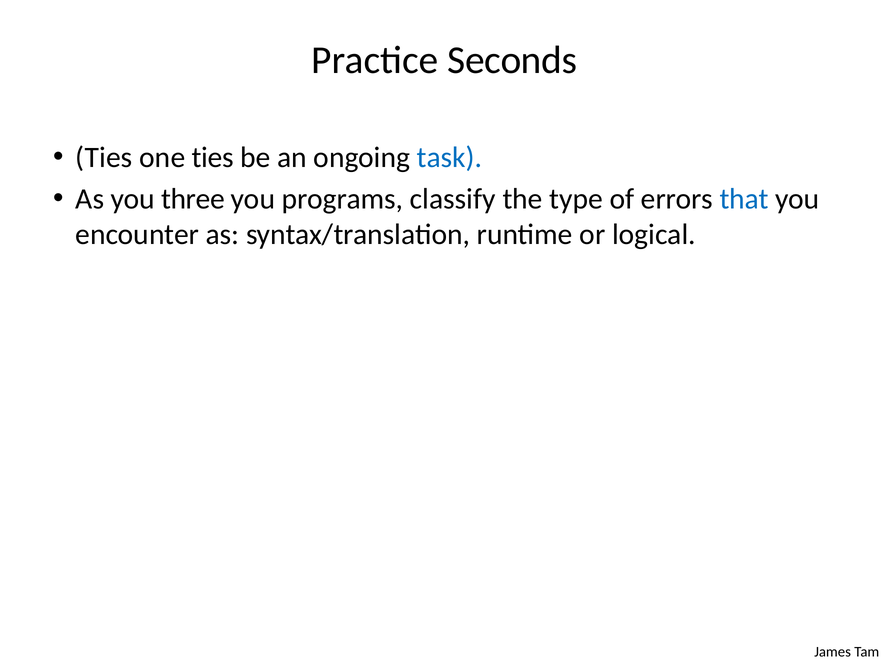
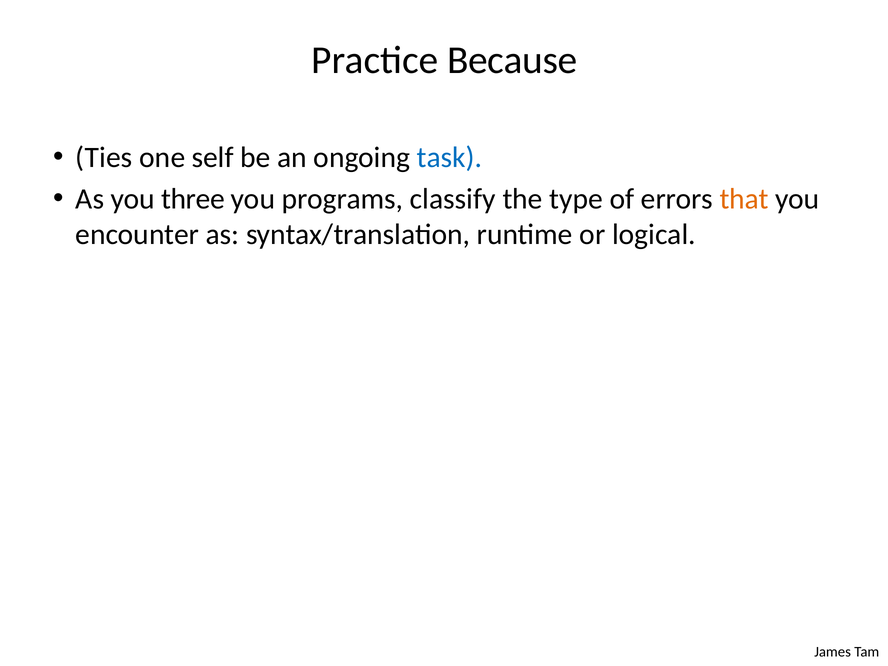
Seconds: Seconds -> Because (512, 60)
one ties: ties -> self (213, 157)
that colour: blue -> orange (744, 199)
